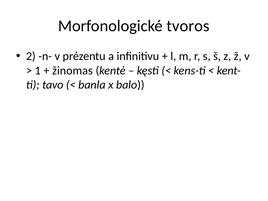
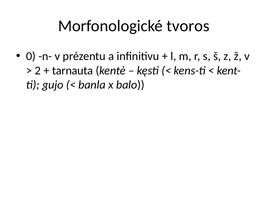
2: 2 -> 0 (31, 56)
1: 1 -> 2 (38, 71)
žinomas: žinomas -> tarnauta (73, 71)
tavo: tavo -> gujo (53, 85)
